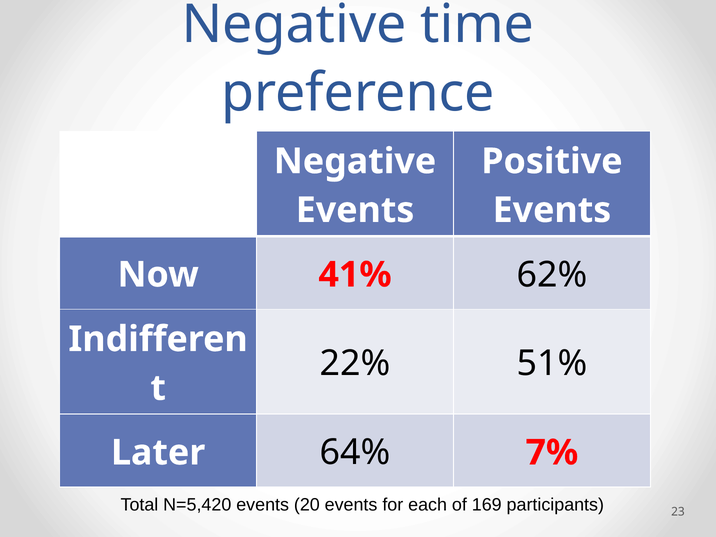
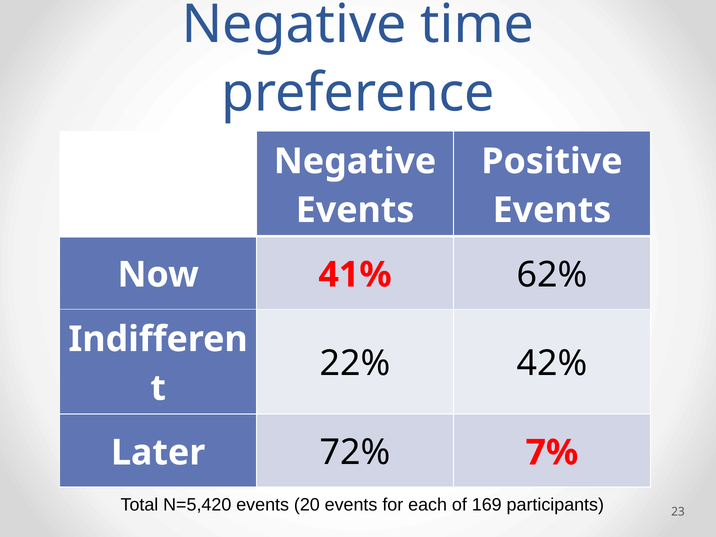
51%: 51% -> 42% (552, 364)
64%: 64% -> 72% (355, 453)
